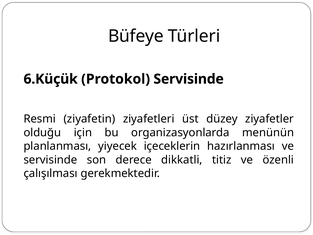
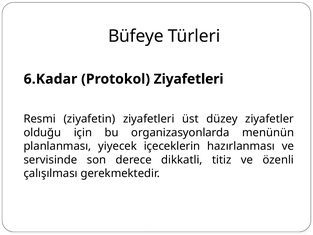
6.Küçük: 6.Küçük -> 6.Kadar (50, 79)
Protokol Servisinde: Servisinde -> Ziyafetleri (189, 79)
